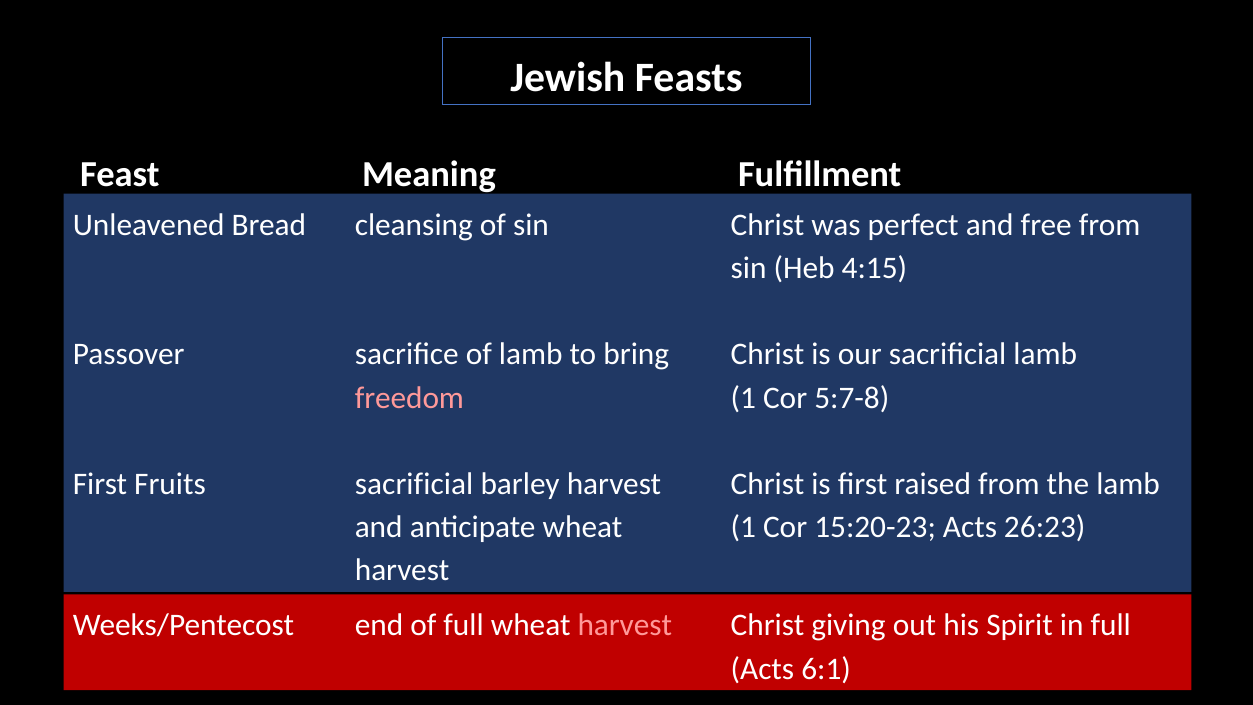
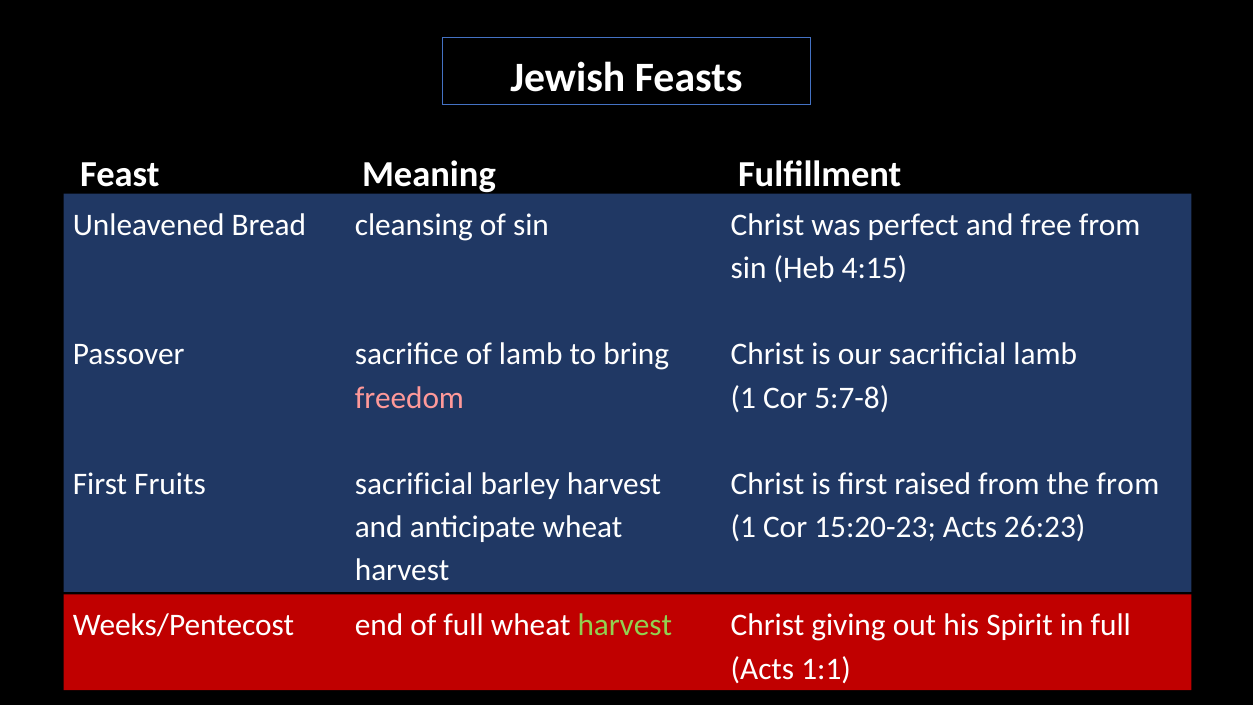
the lamb: lamb -> from (1128, 484)
harvest colour: pink -> light green (625, 625)
6:1: 6:1 -> 1:1 (826, 669)
